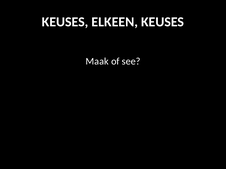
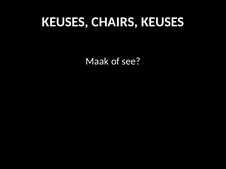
ELKEEN: ELKEEN -> CHAIRS (115, 22)
